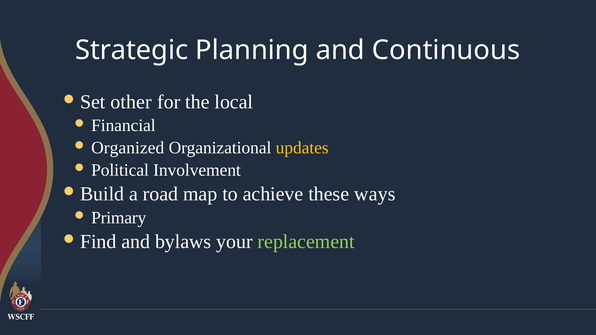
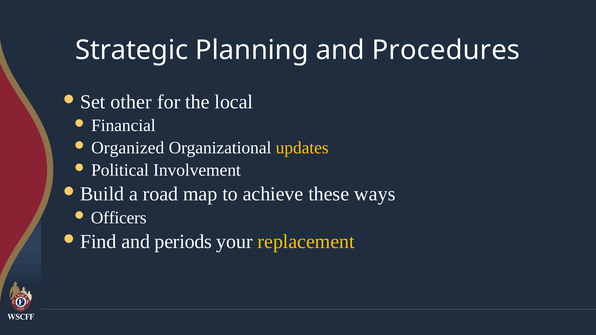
Continuous: Continuous -> Procedures (446, 50)
Primary: Primary -> Officers (119, 218)
bylaws: bylaws -> periods (183, 242)
replacement colour: light green -> yellow (306, 242)
